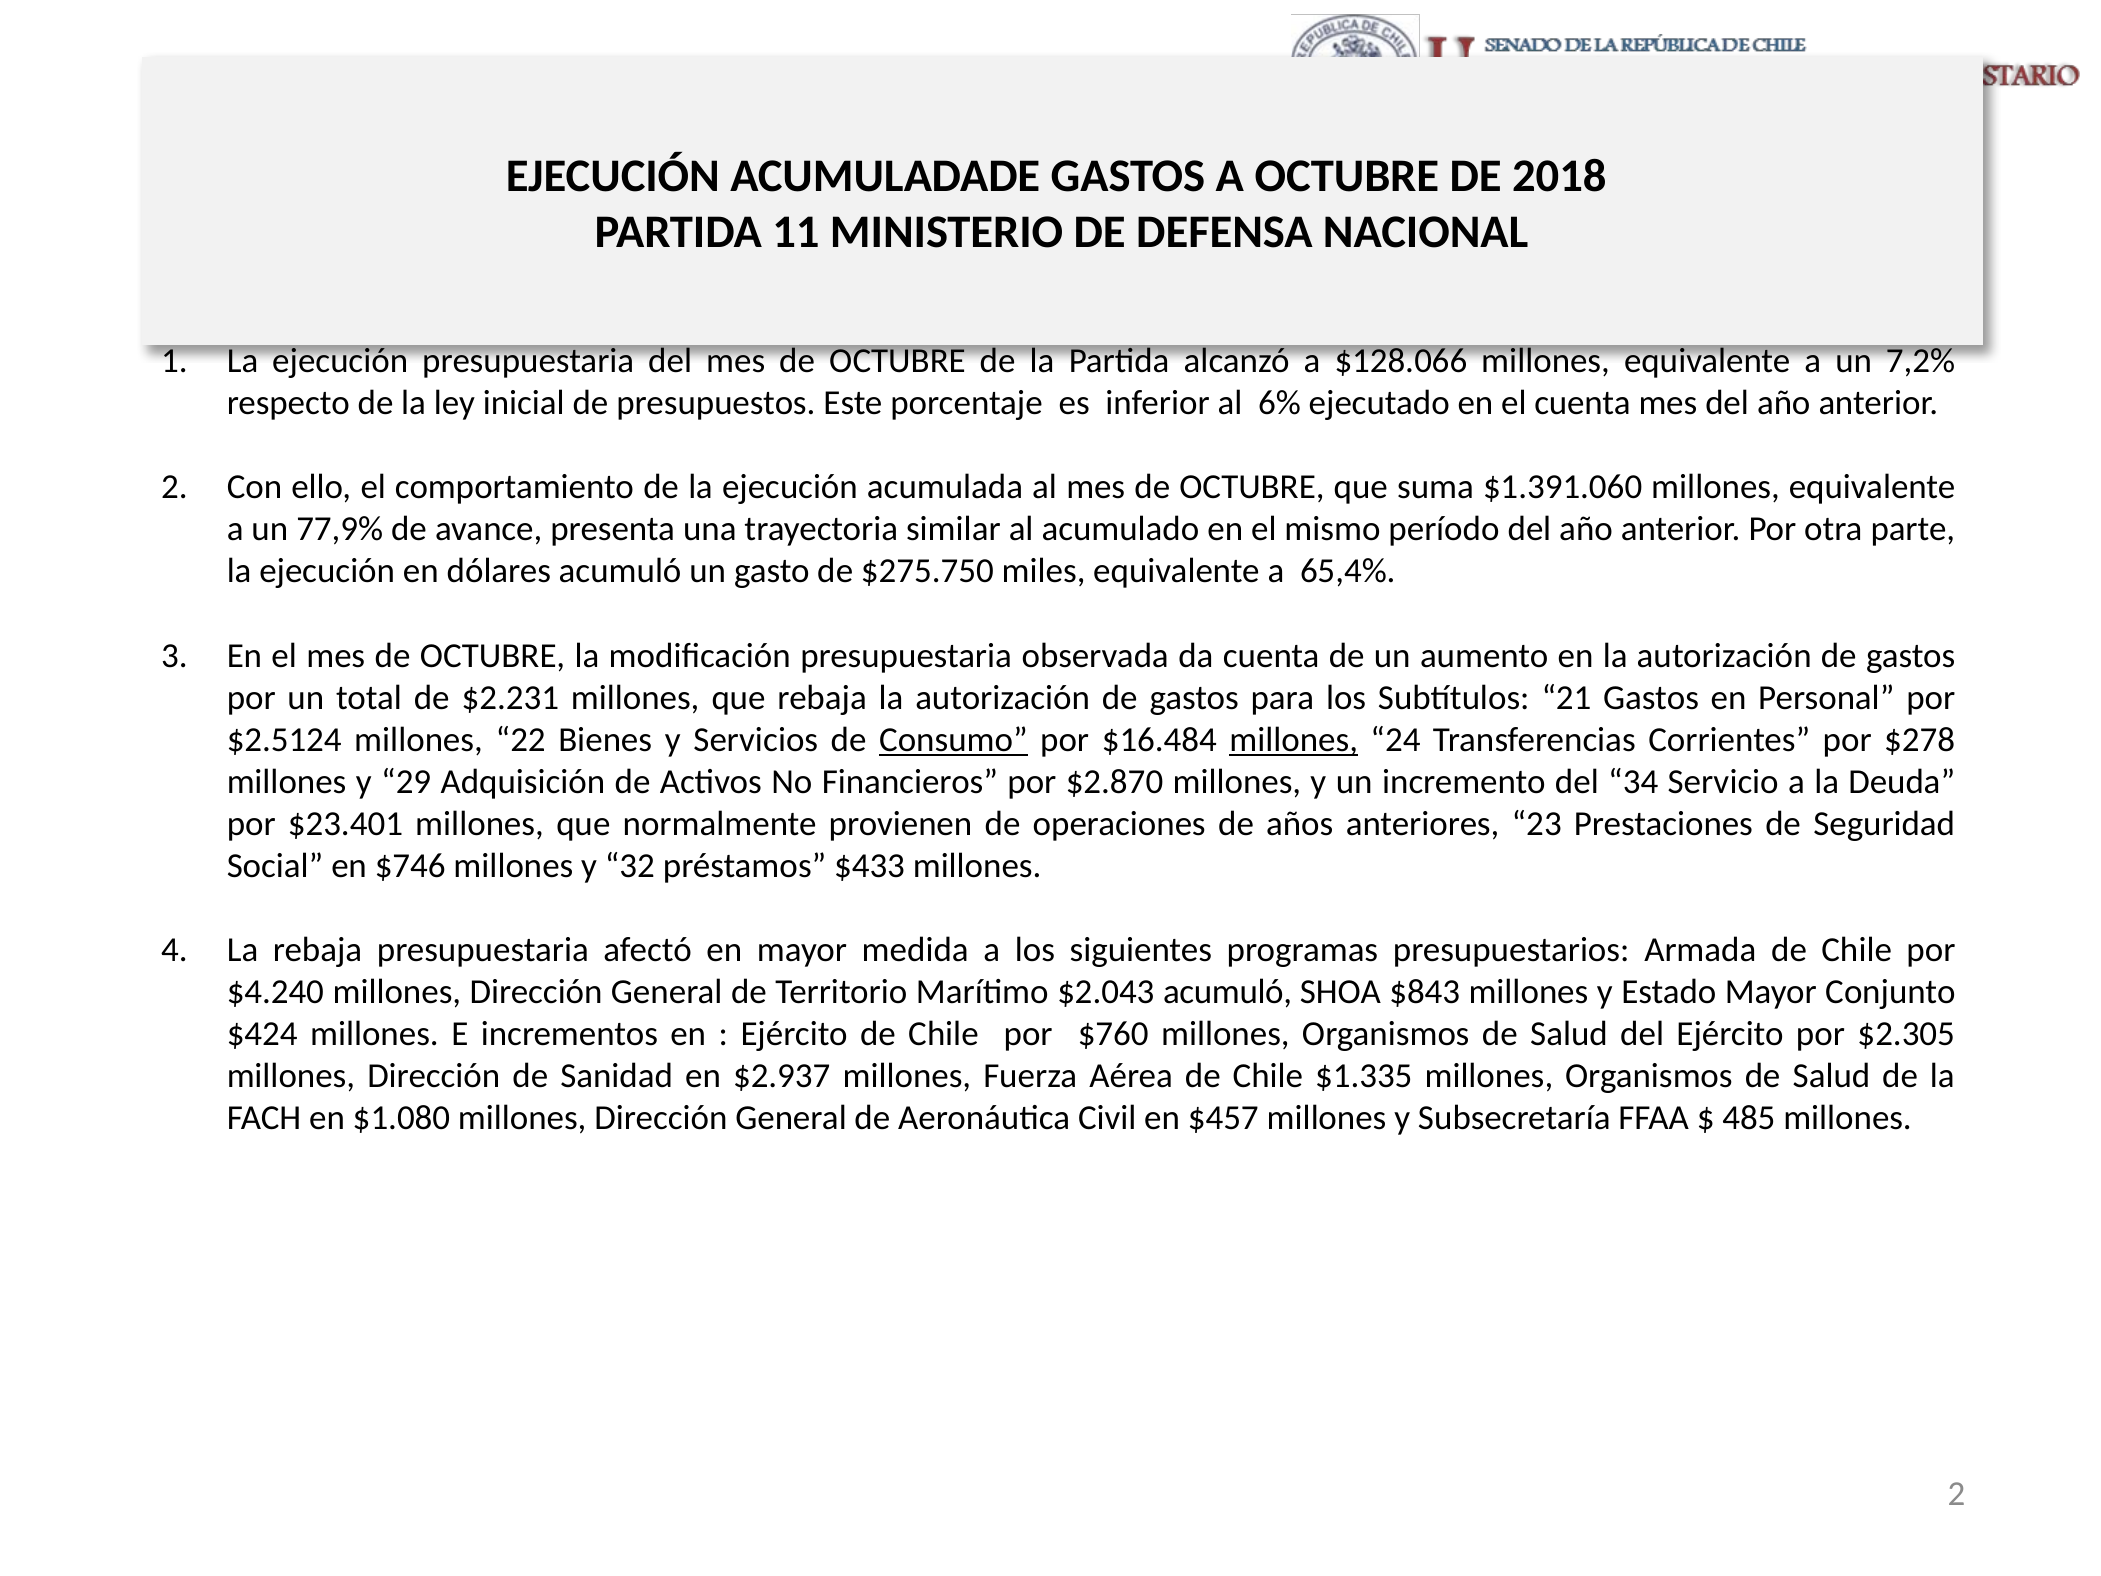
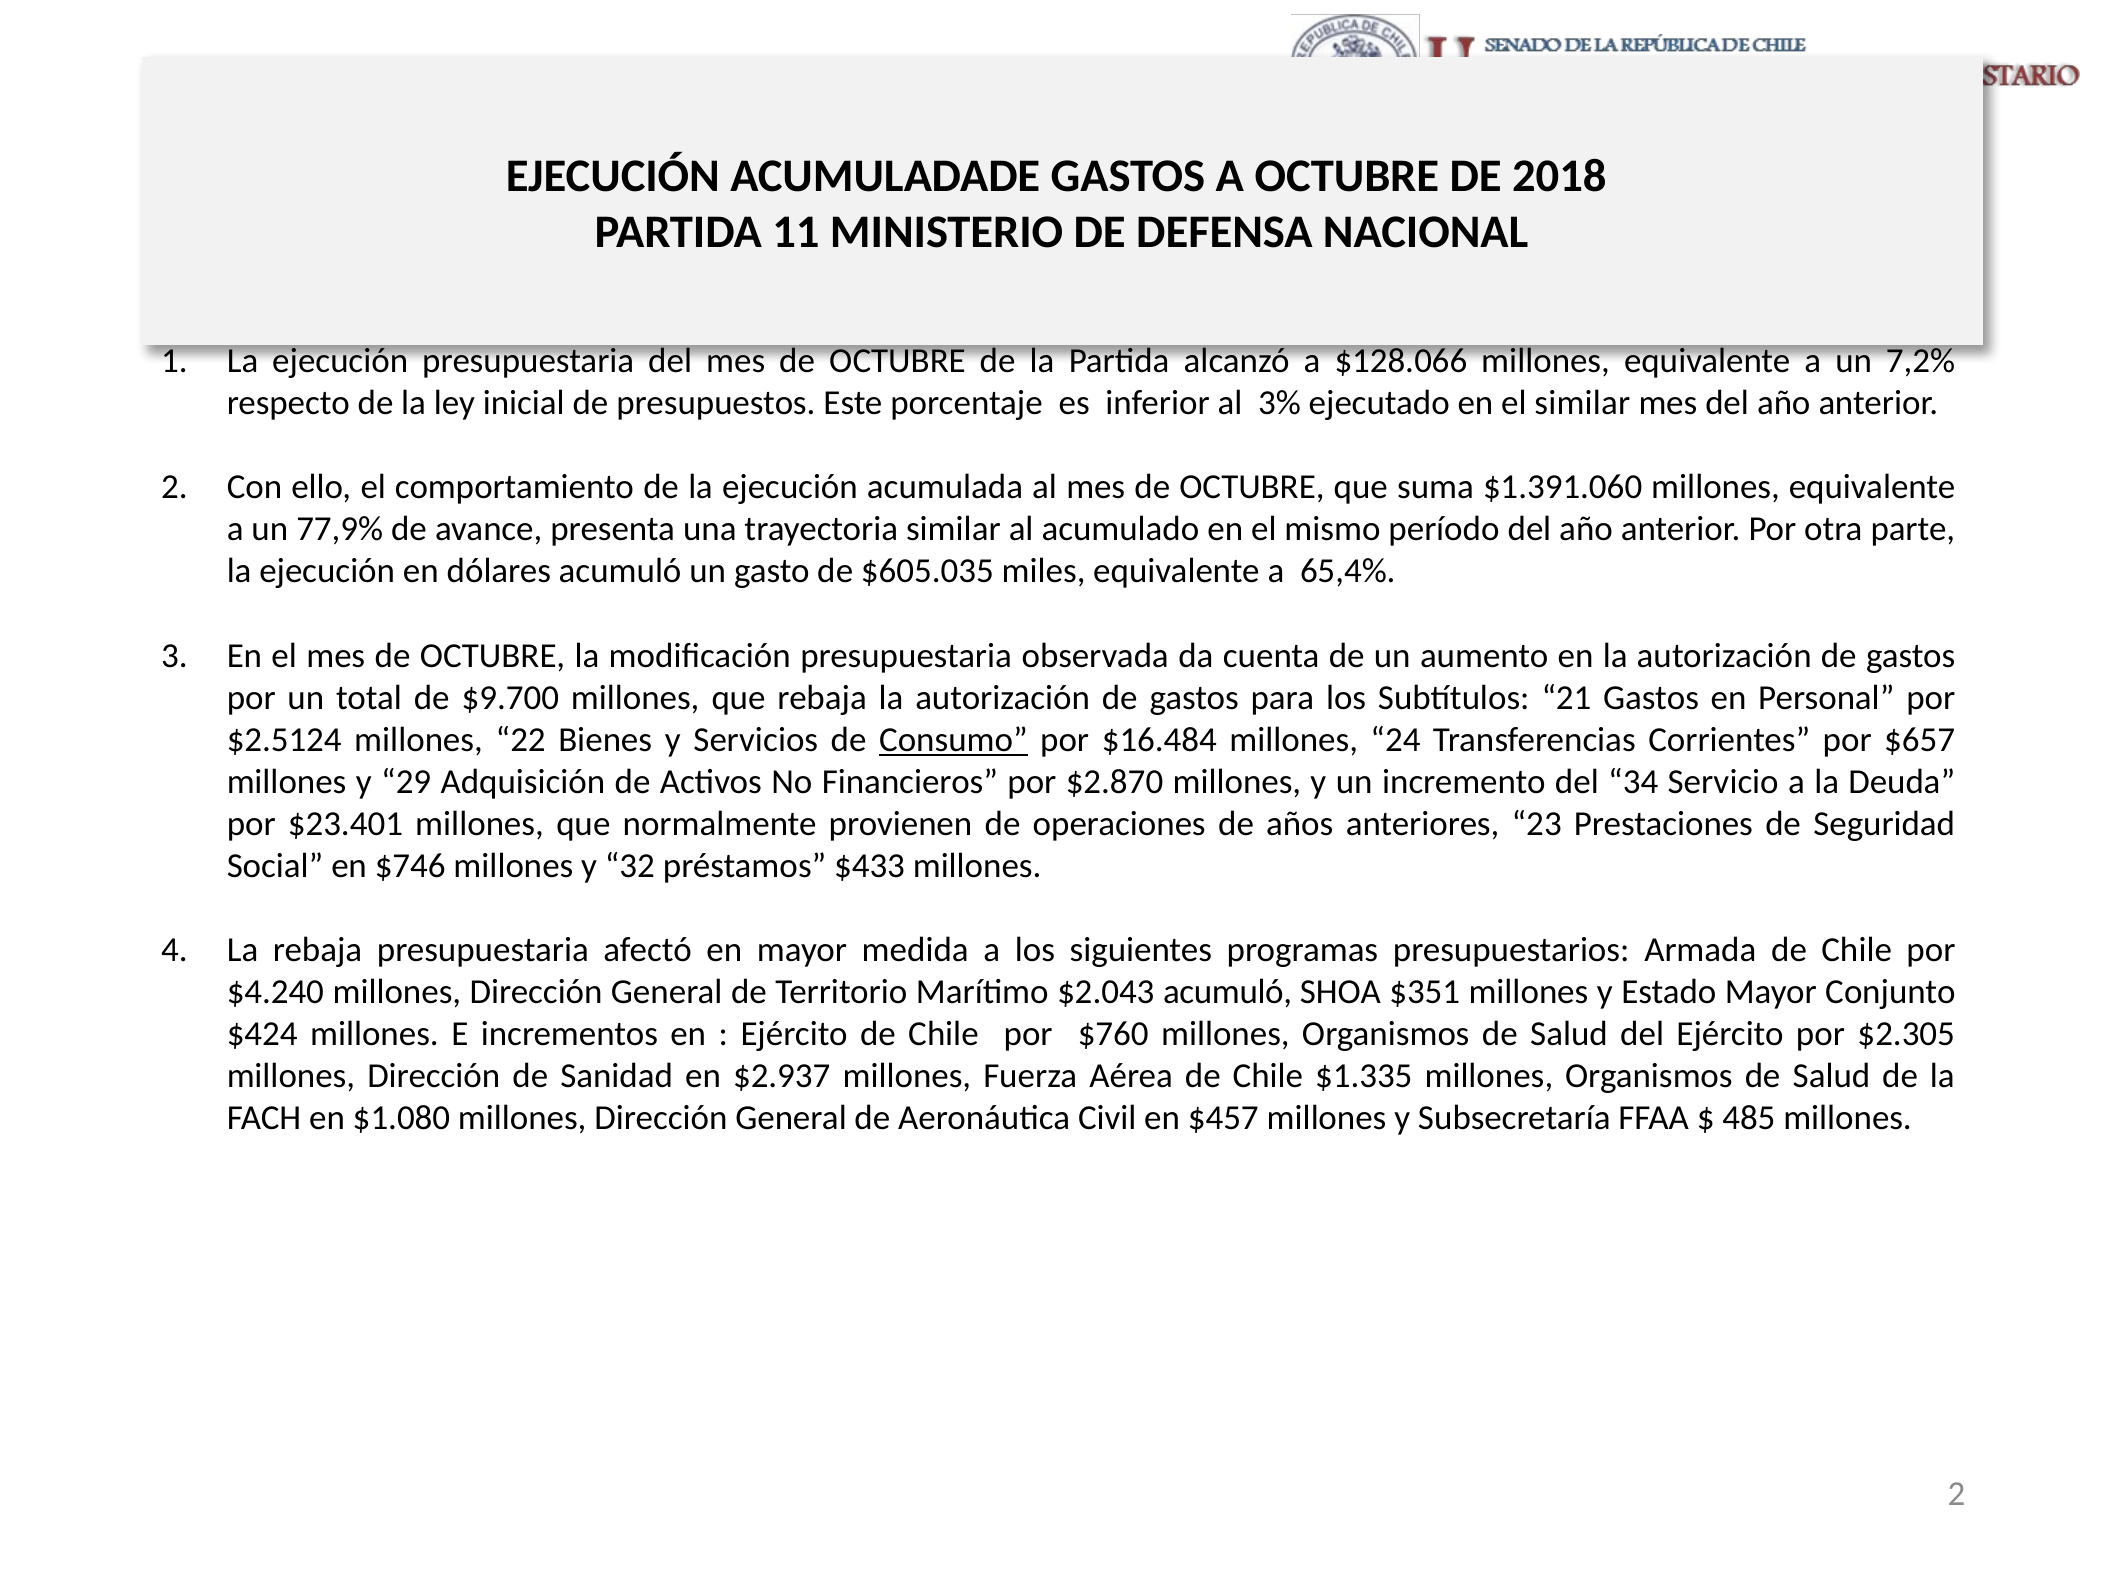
6%: 6% -> 3% (1279, 403)
el cuenta: cuenta -> similar (1582, 403)
$275.750: $275.750 -> $605.035 (927, 571)
$2.231: $2.231 -> $9.700 (510, 697)
millones underline: present -> none (1294, 739)
$278: $278 -> $657 (1920, 739)
$843: $843 -> $351 (1425, 992)
